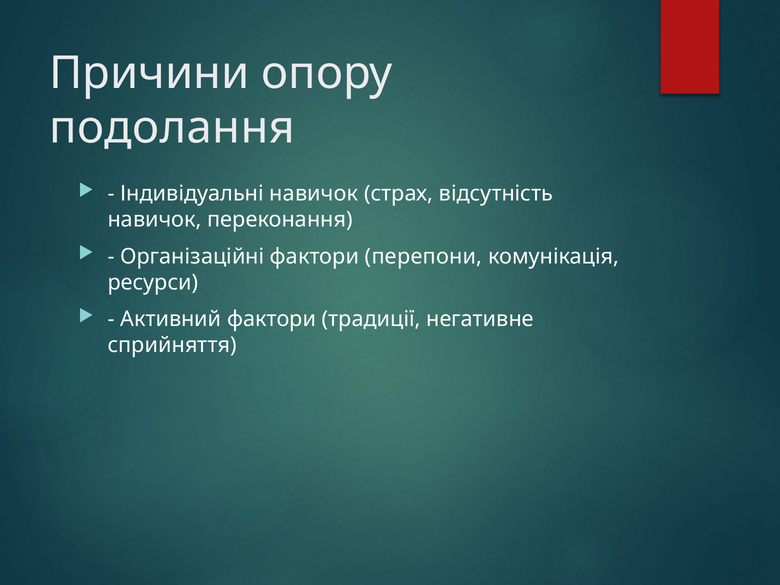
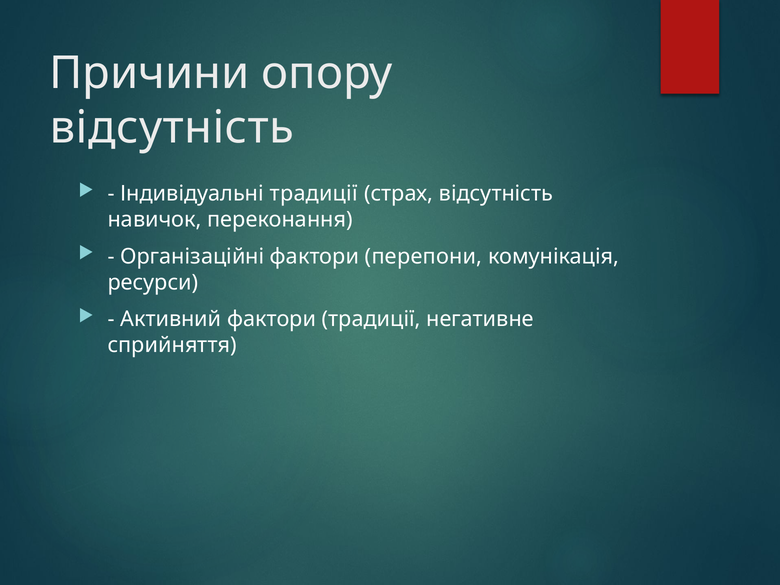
подолання: подолання -> відсутність (172, 128)
Індивідуальні навичок: навичок -> традиції (314, 194)
